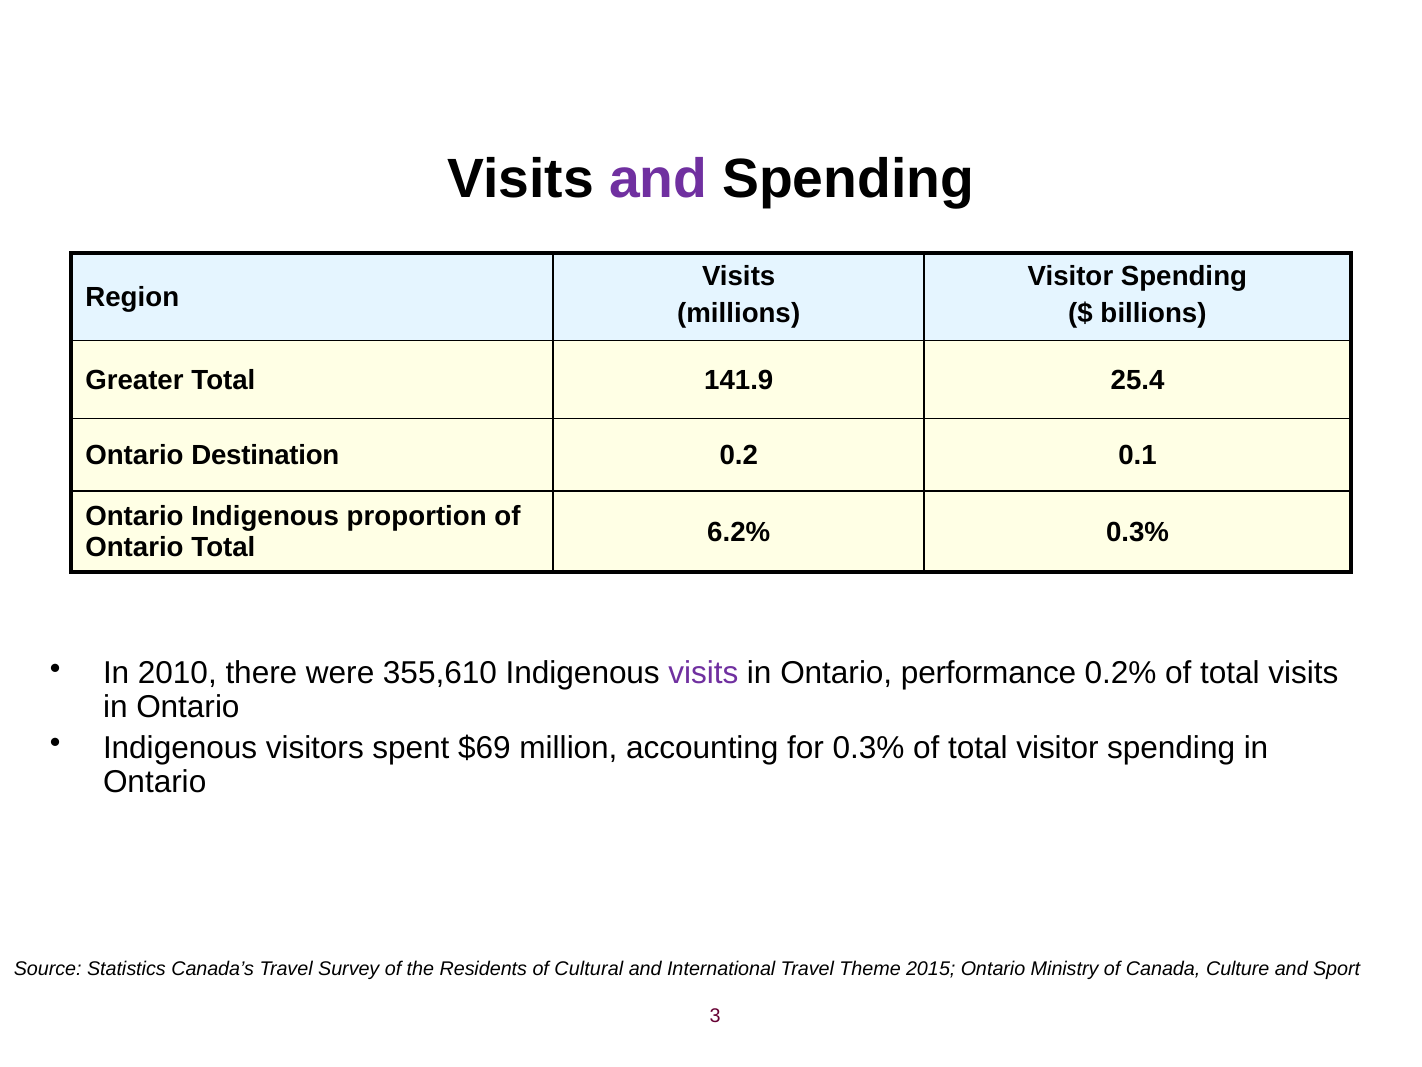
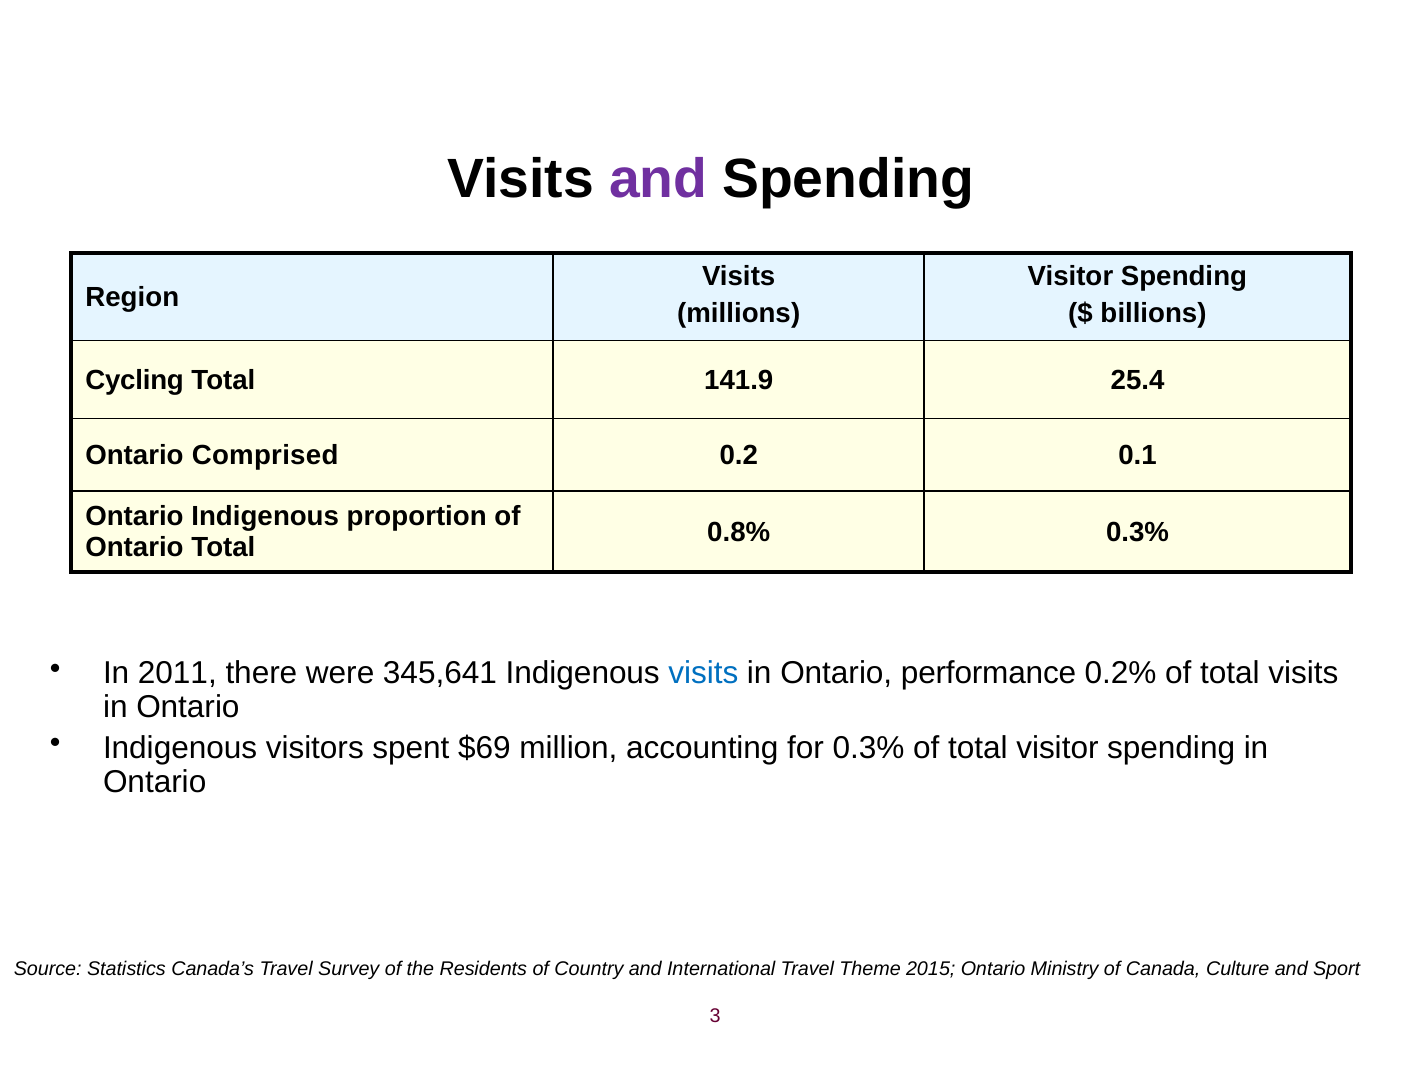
Greater: Greater -> Cycling (135, 380)
Destination: Destination -> Comprised (265, 455)
6.2%: 6.2% -> 0.8% (739, 532)
2010: 2010 -> 2011 (177, 673)
355,610: 355,610 -> 345,641 (440, 673)
visits colour: purple -> blue (703, 673)
Cultural: Cultural -> Country (589, 968)
